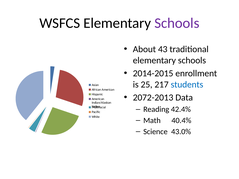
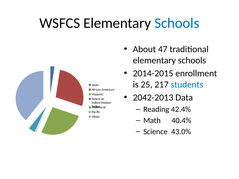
Schools colour: purple -> blue (177, 23)
43: 43 -> 47 (163, 49)
2072-2013: 2072-2013 -> 2042-2013 (153, 98)
